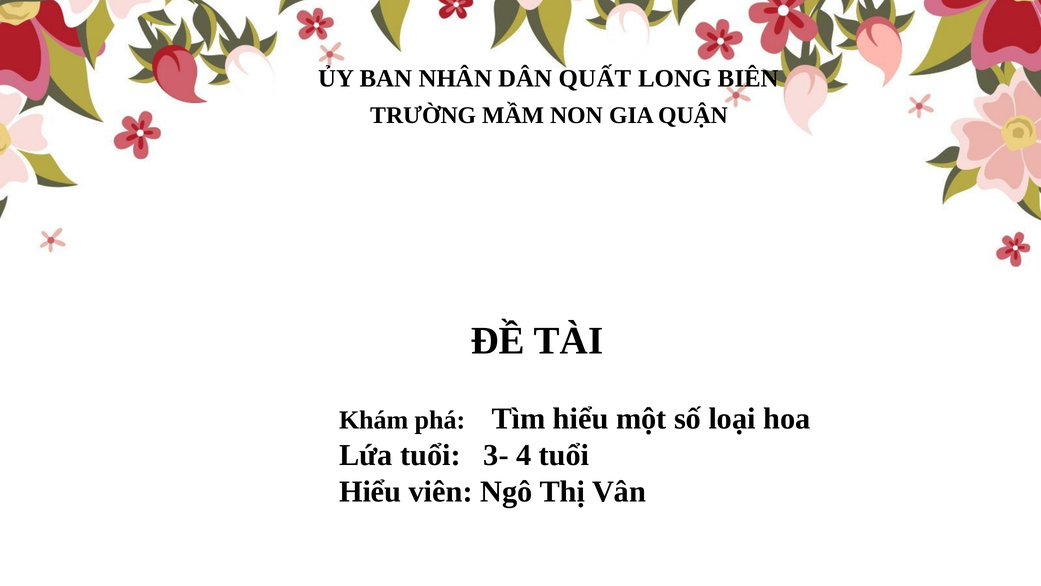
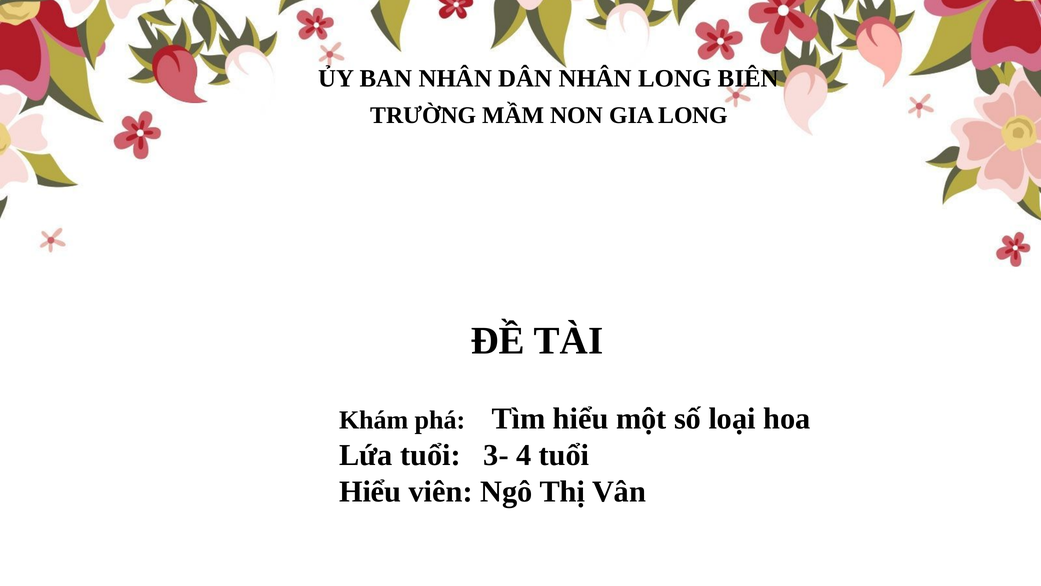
DÂN QUẤT: QUẤT -> NHÂN (595, 78)
GIA QUẬN: QUẬN -> LONG (693, 115)
